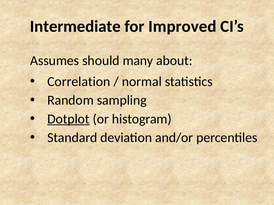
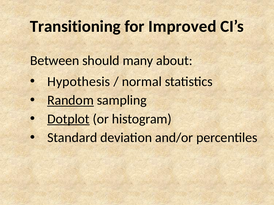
Intermediate: Intermediate -> Transitioning (75, 27)
Assumes: Assumes -> Between (55, 61)
Correlation: Correlation -> Hypothesis (79, 82)
Random underline: none -> present (70, 100)
